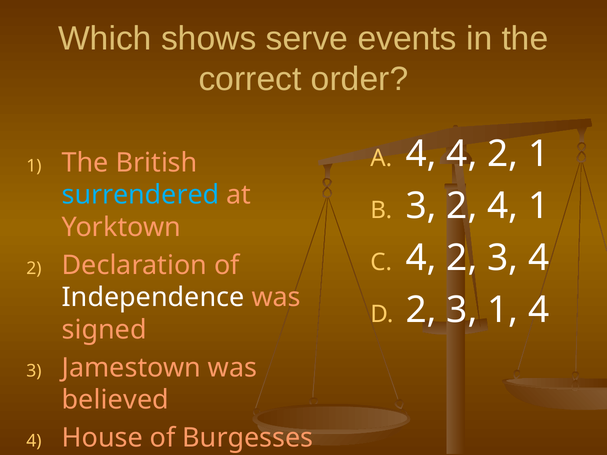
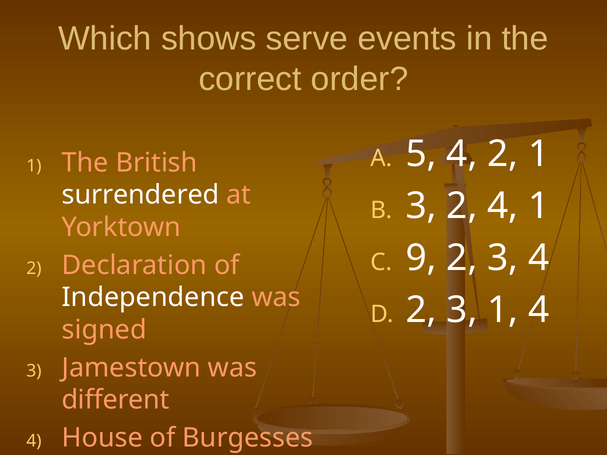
4: 4 -> 5 (421, 154)
surrendered colour: light blue -> white (141, 195)
4: 4 -> 9 (421, 258)
believed: believed -> different (116, 400)
